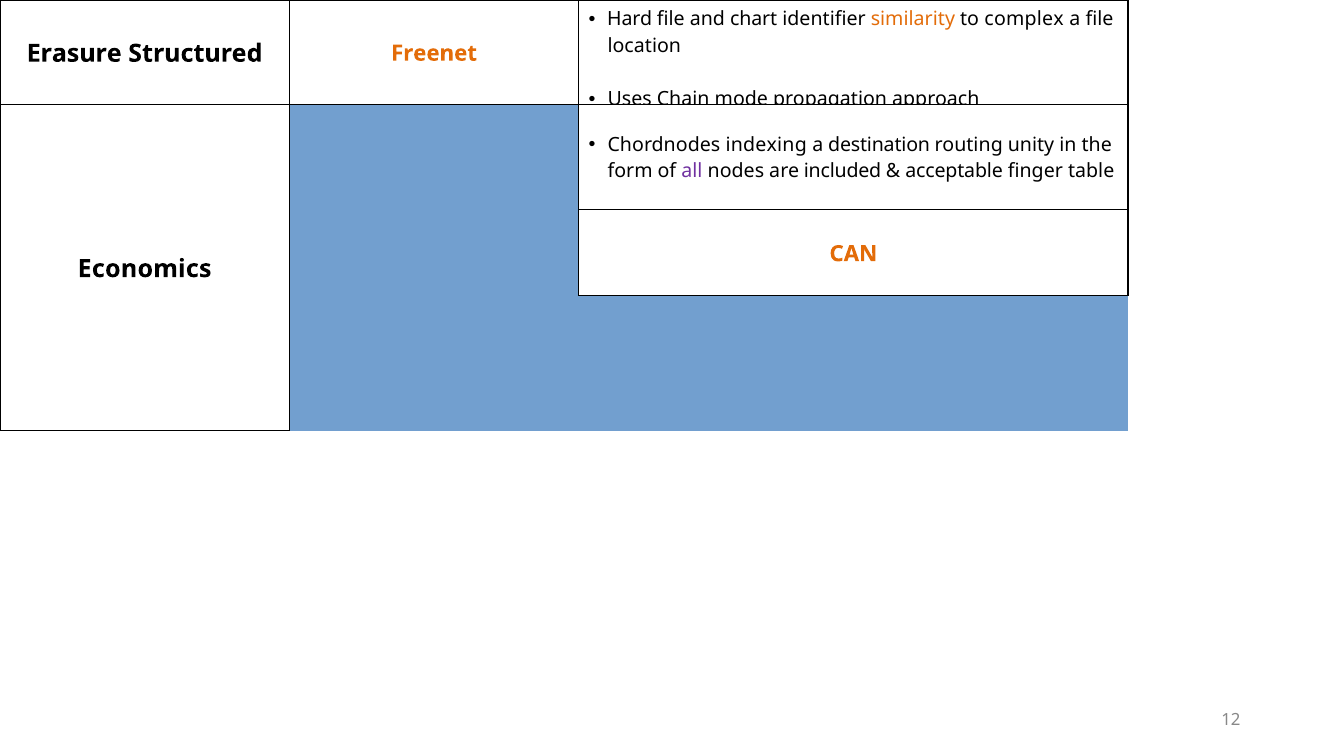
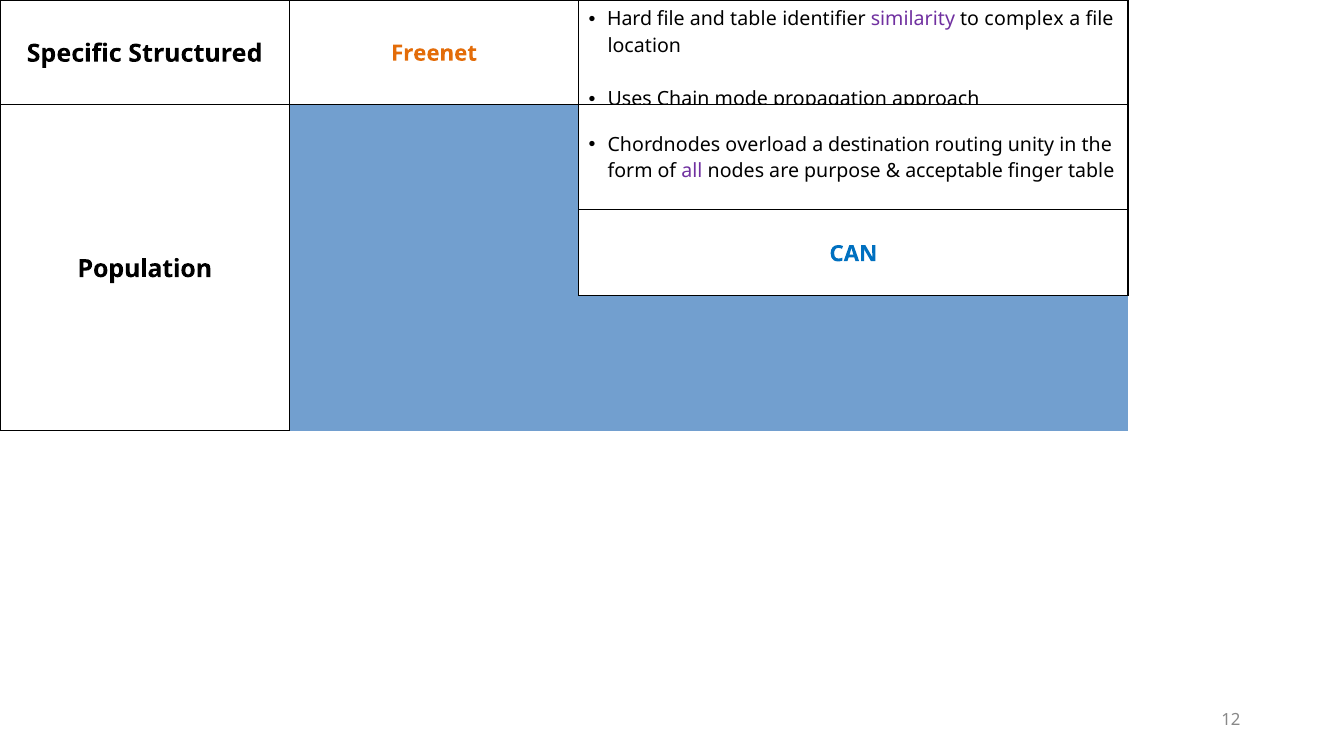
and chart: chart -> table (754, 20)
similarity colour: orange -> purple (913, 20)
Erasure: Erasure -> Specific (74, 53)
indexing: indexing -> overload (766, 145)
included: included -> purpose (842, 171)
CAN colour: orange -> blue (853, 254)
Economics: Economics -> Population (145, 269)
